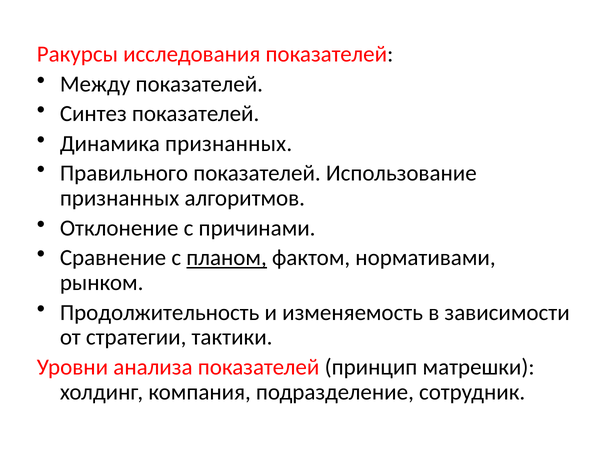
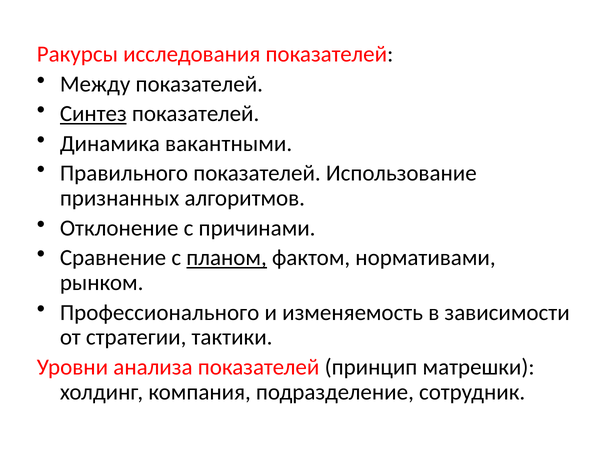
Синтез underline: none -> present (93, 114)
Динамика признанных: признанных -> вакантными (229, 144)
Продолжительность: Продолжительность -> Профессионального (160, 313)
